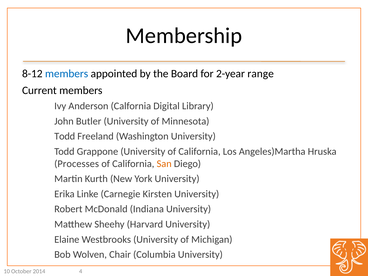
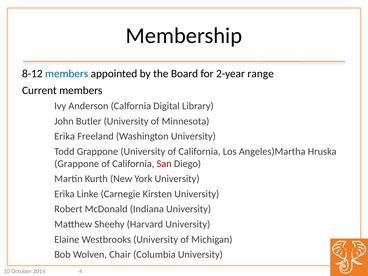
Todd: Todd -> Erika (65, 136)
Processes: Processes -> Grappone (77, 164)
San colour: orange -> red (164, 164)
